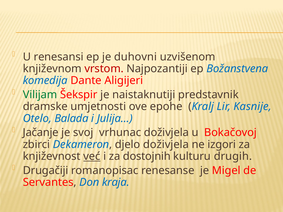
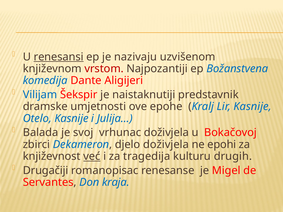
renesansi underline: none -> present (59, 57)
duhovni: duhovni -> nazivaju (136, 57)
Vilijam colour: green -> blue (40, 95)
Otelo Balada: Balada -> Kasnije (71, 119)
Jačanje: Jačanje -> Balada (41, 133)
izgori: izgori -> epohi (222, 145)
dostojnih: dostojnih -> tragedija (147, 156)
